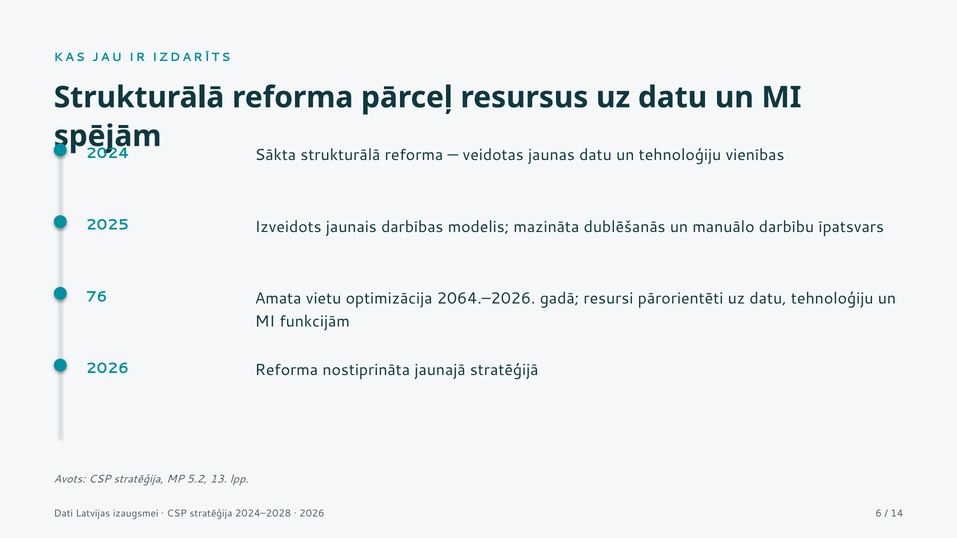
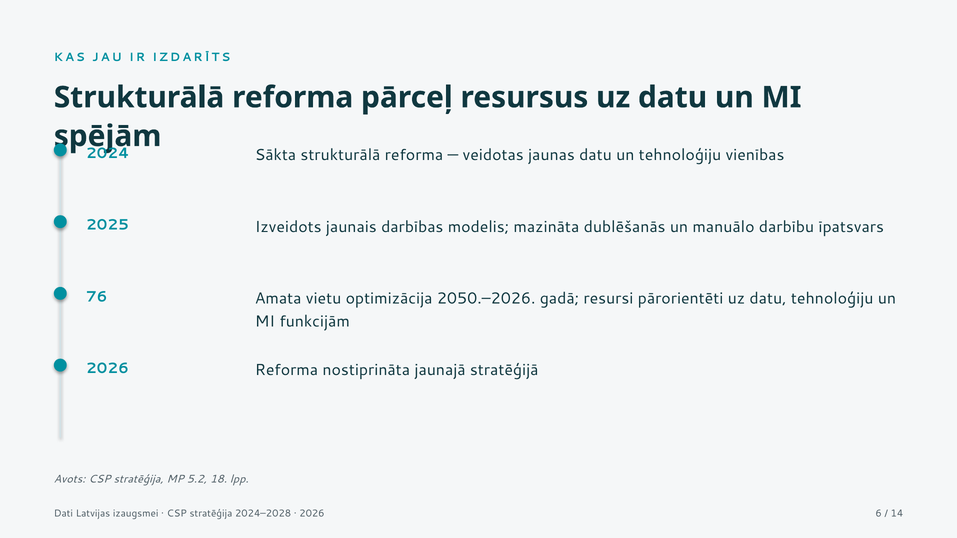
2064.–2026: 2064.–2026 -> 2050.–2026 (486, 299)
13: 13 -> 18 (219, 479)
